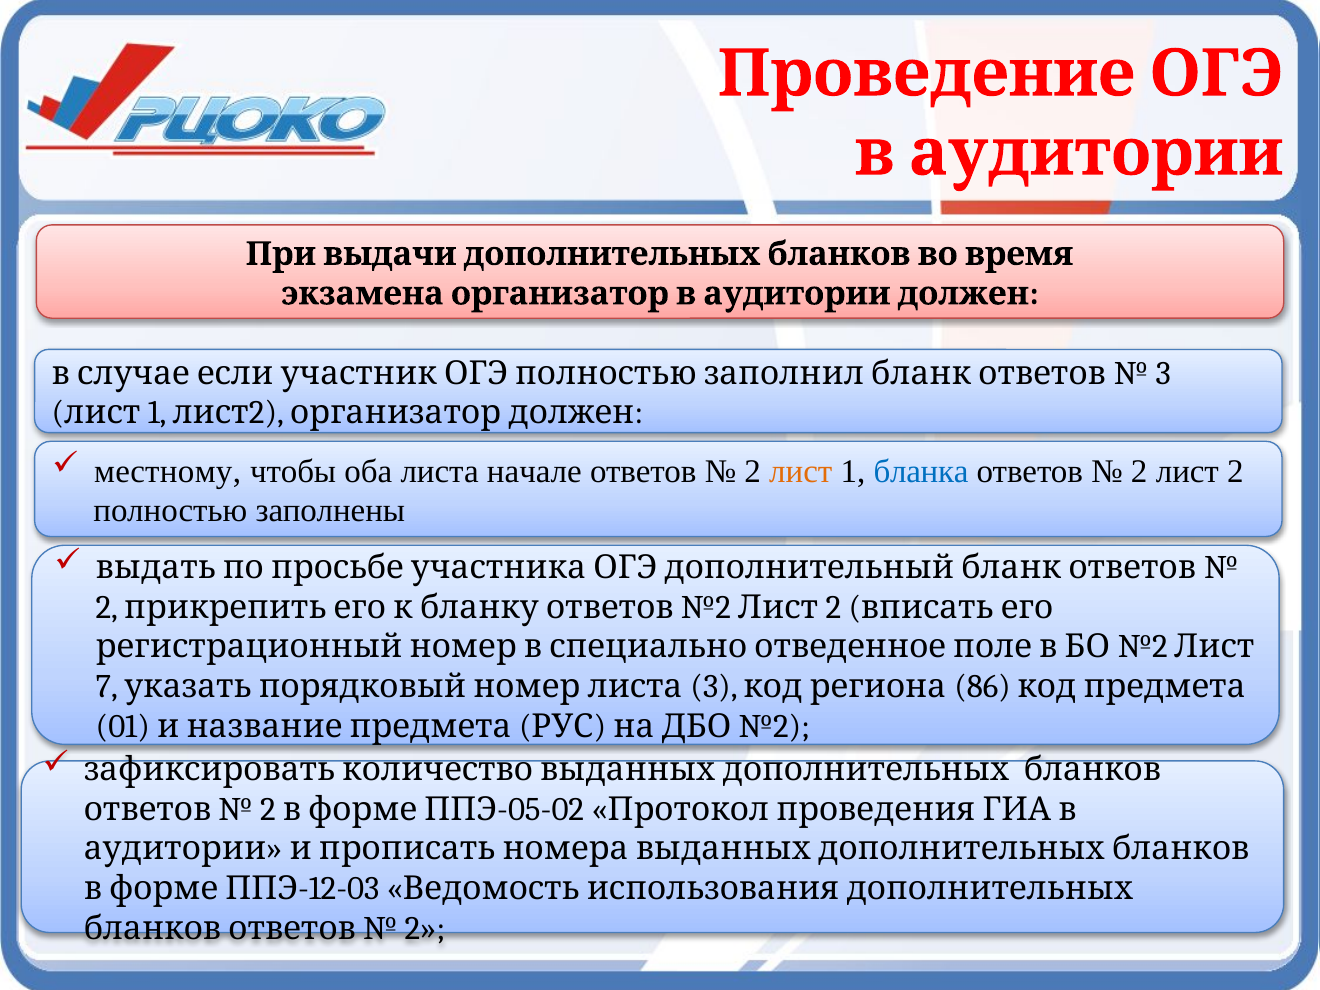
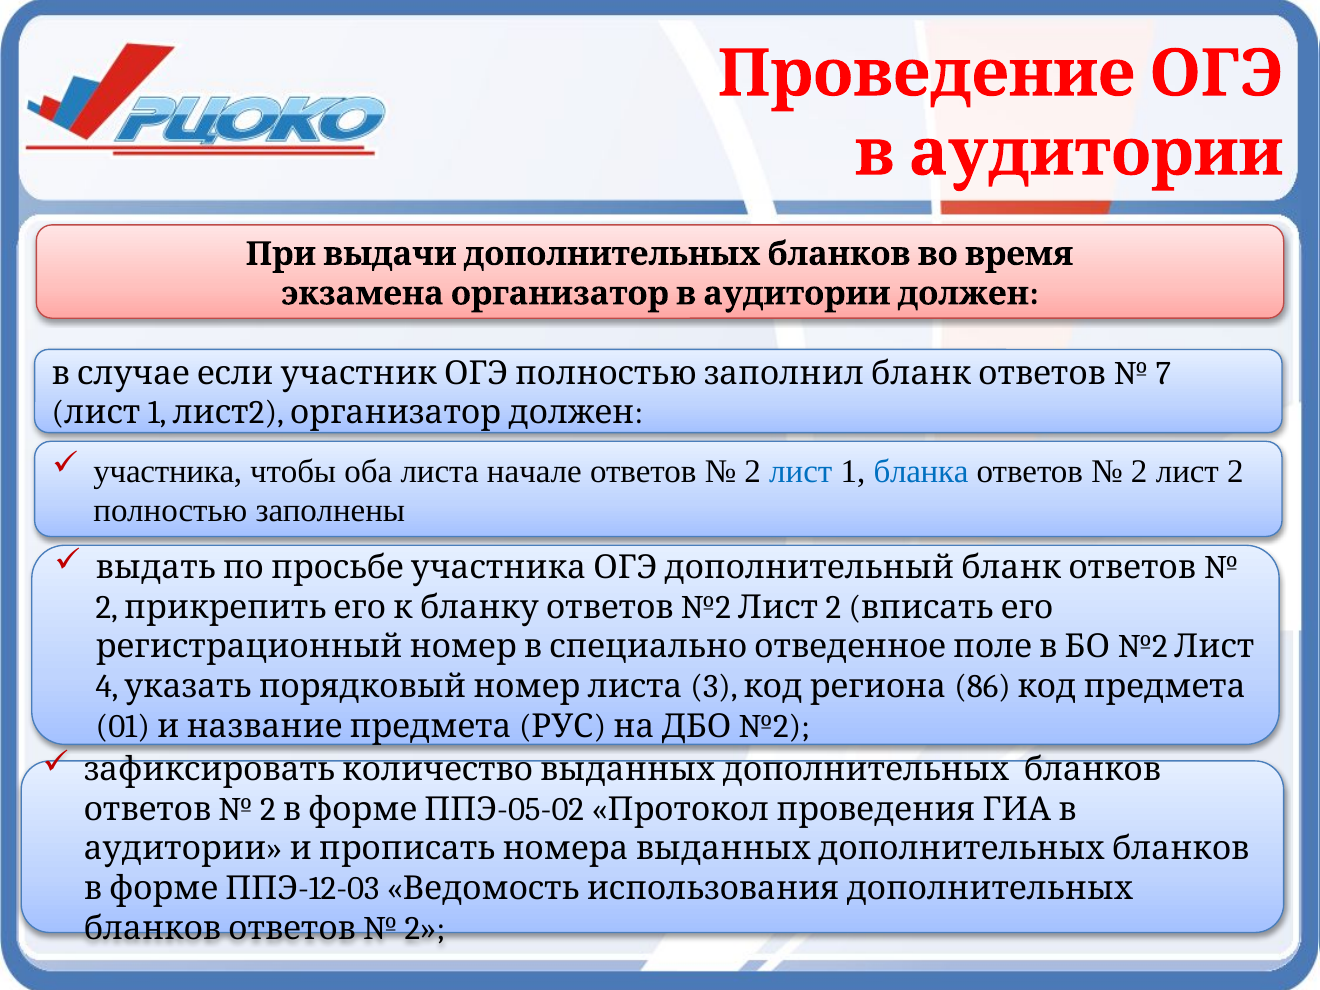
3: 3 -> 7 (1163, 373)
местному: местному -> участника (168, 471)
лист colour: orange -> blue (801, 471)
7: 7 -> 4 (107, 687)
